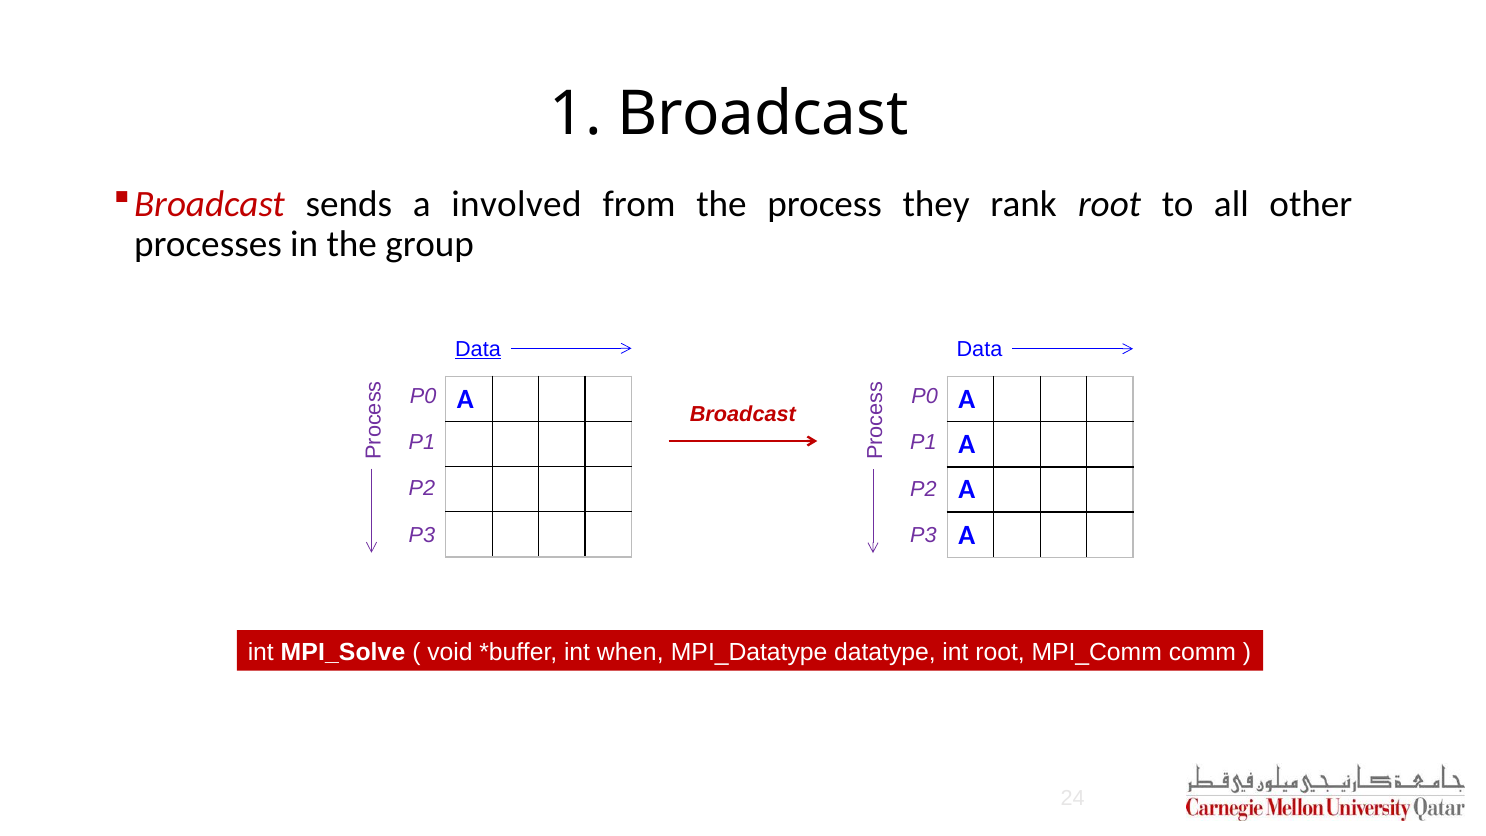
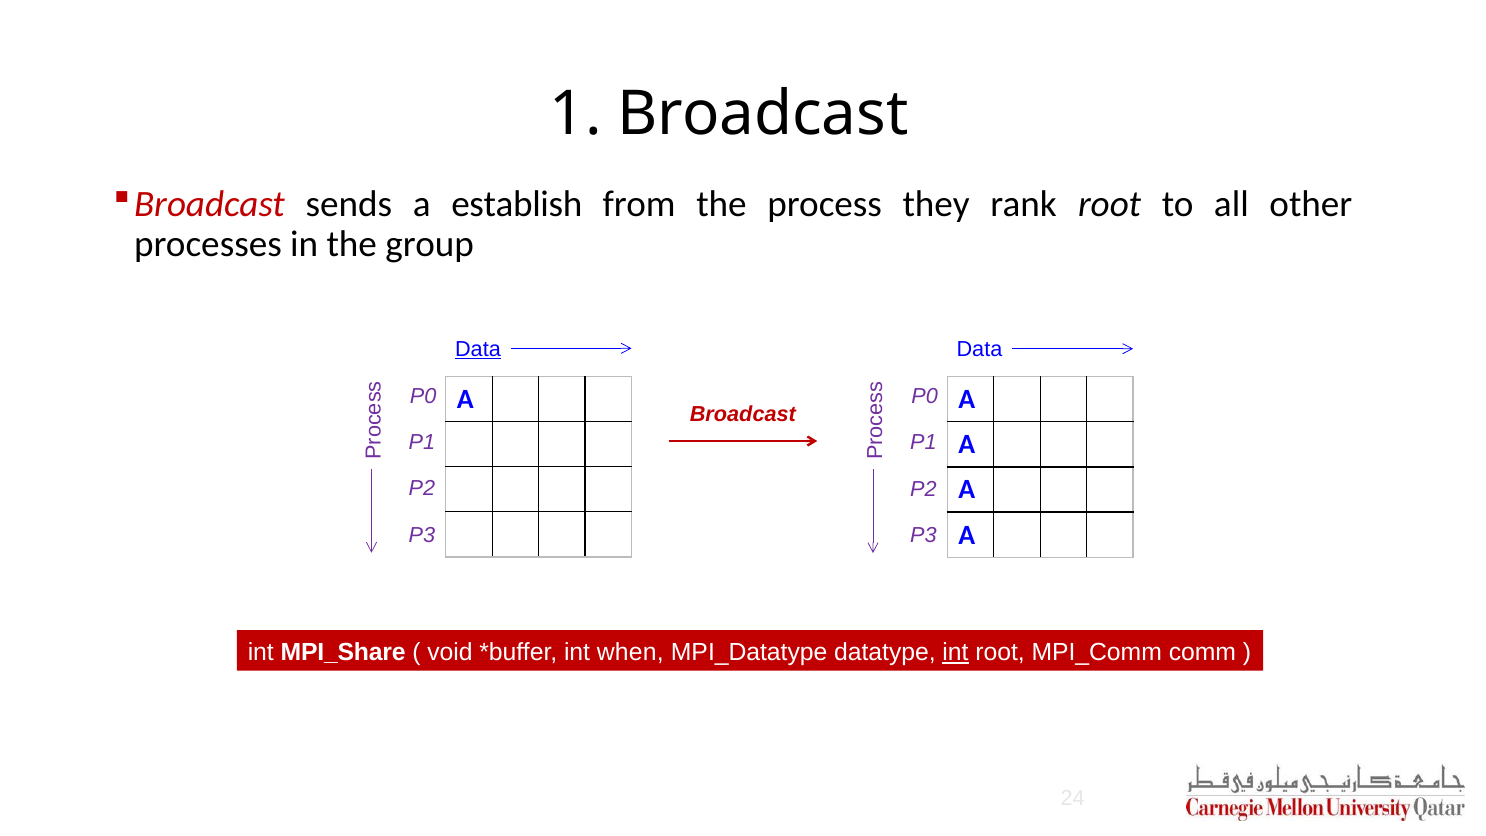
involved: involved -> establish (517, 204)
MPI_Solve: MPI_Solve -> MPI_Share (343, 652)
int underline: none -> present (956, 652)
